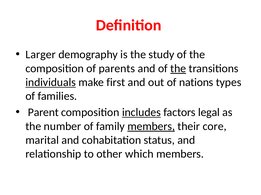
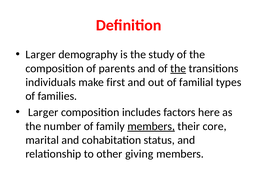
individuals underline: present -> none (51, 83)
nations: nations -> familial (196, 83)
Parent: Parent -> Larger (43, 113)
includes underline: present -> none (141, 113)
legal: legal -> here (209, 113)
which: which -> giving (139, 155)
